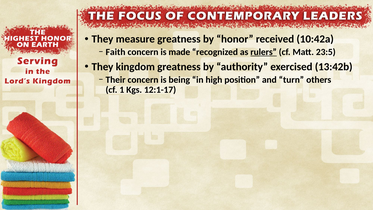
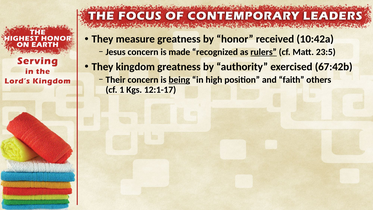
Faith: Faith -> Jesus (116, 52)
13:42b: 13:42b -> 67:42b (334, 67)
being underline: none -> present (179, 80)
turn: turn -> faith (292, 80)
